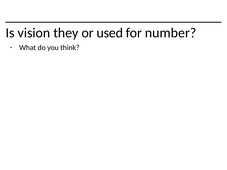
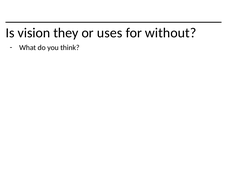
used: used -> uses (110, 33)
number: number -> without (171, 33)
